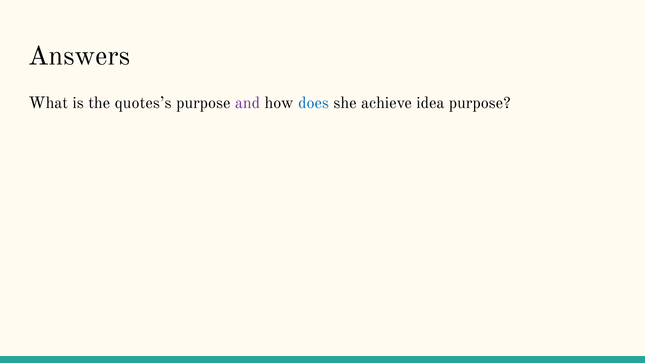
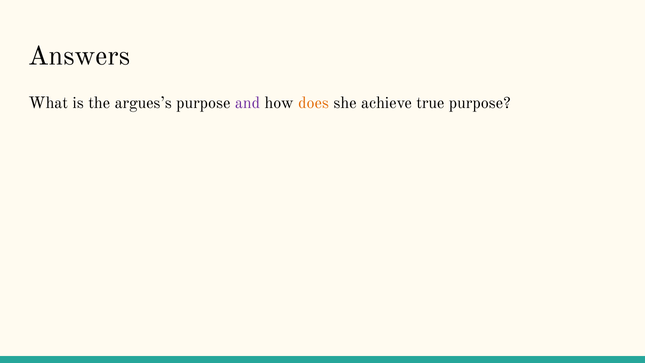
quotes’s: quotes’s -> argues’s (143, 103)
does colour: blue -> orange (314, 103)
idea: idea -> true (430, 103)
